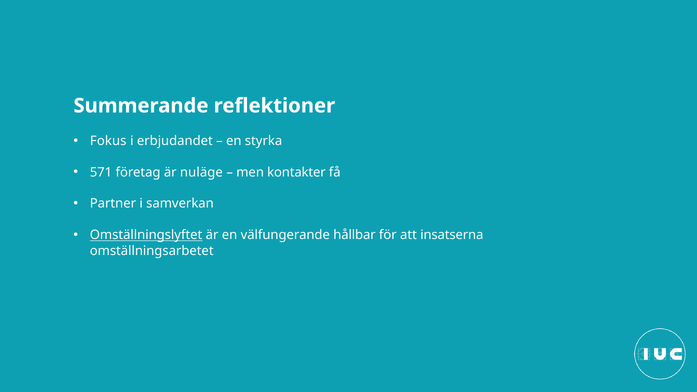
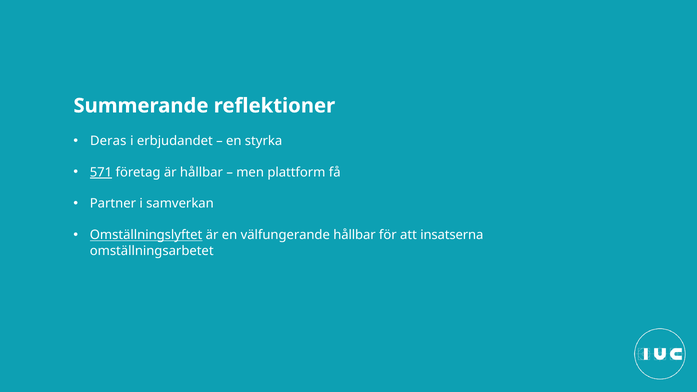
Fokus: Fokus -> Deras (108, 141)
571 underline: none -> present (101, 172)
är nuläge: nuläge -> hållbar (201, 172)
kontakter: kontakter -> plattform (296, 172)
